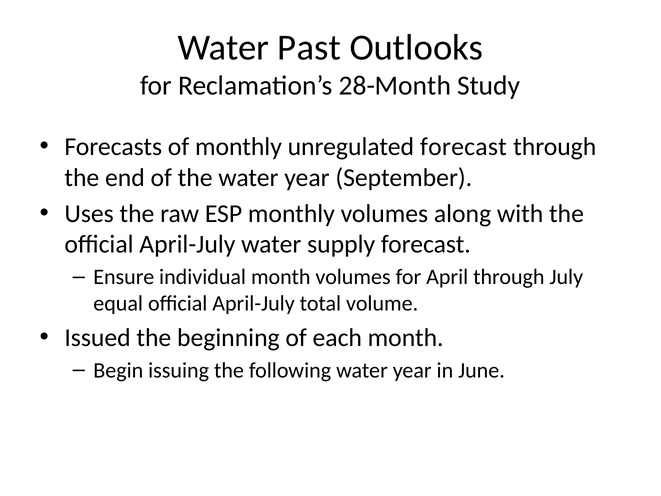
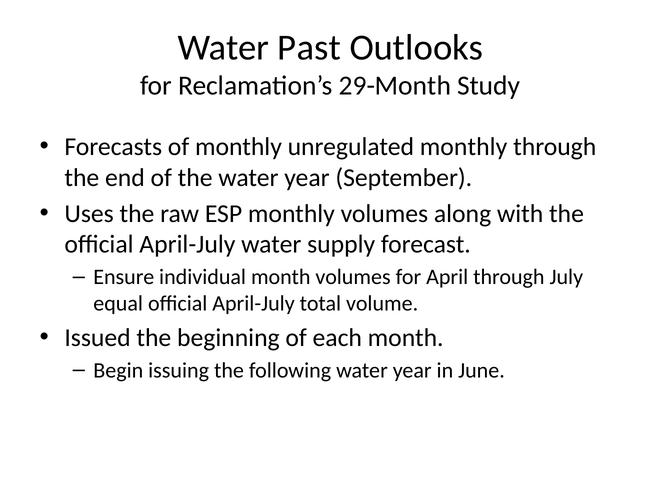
28-Month: 28-Month -> 29-Month (395, 86)
unregulated forecast: forecast -> monthly (464, 147)
